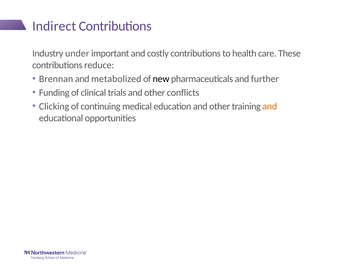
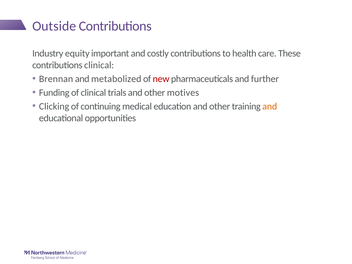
Indirect: Indirect -> Outside (54, 26)
under: under -> equity (77, 53)
contributions reduce: reduce -> clinical (99, 65)
new colour: black -> red (161, 79)
conflicts: conflicts -> motives (183, 93)
